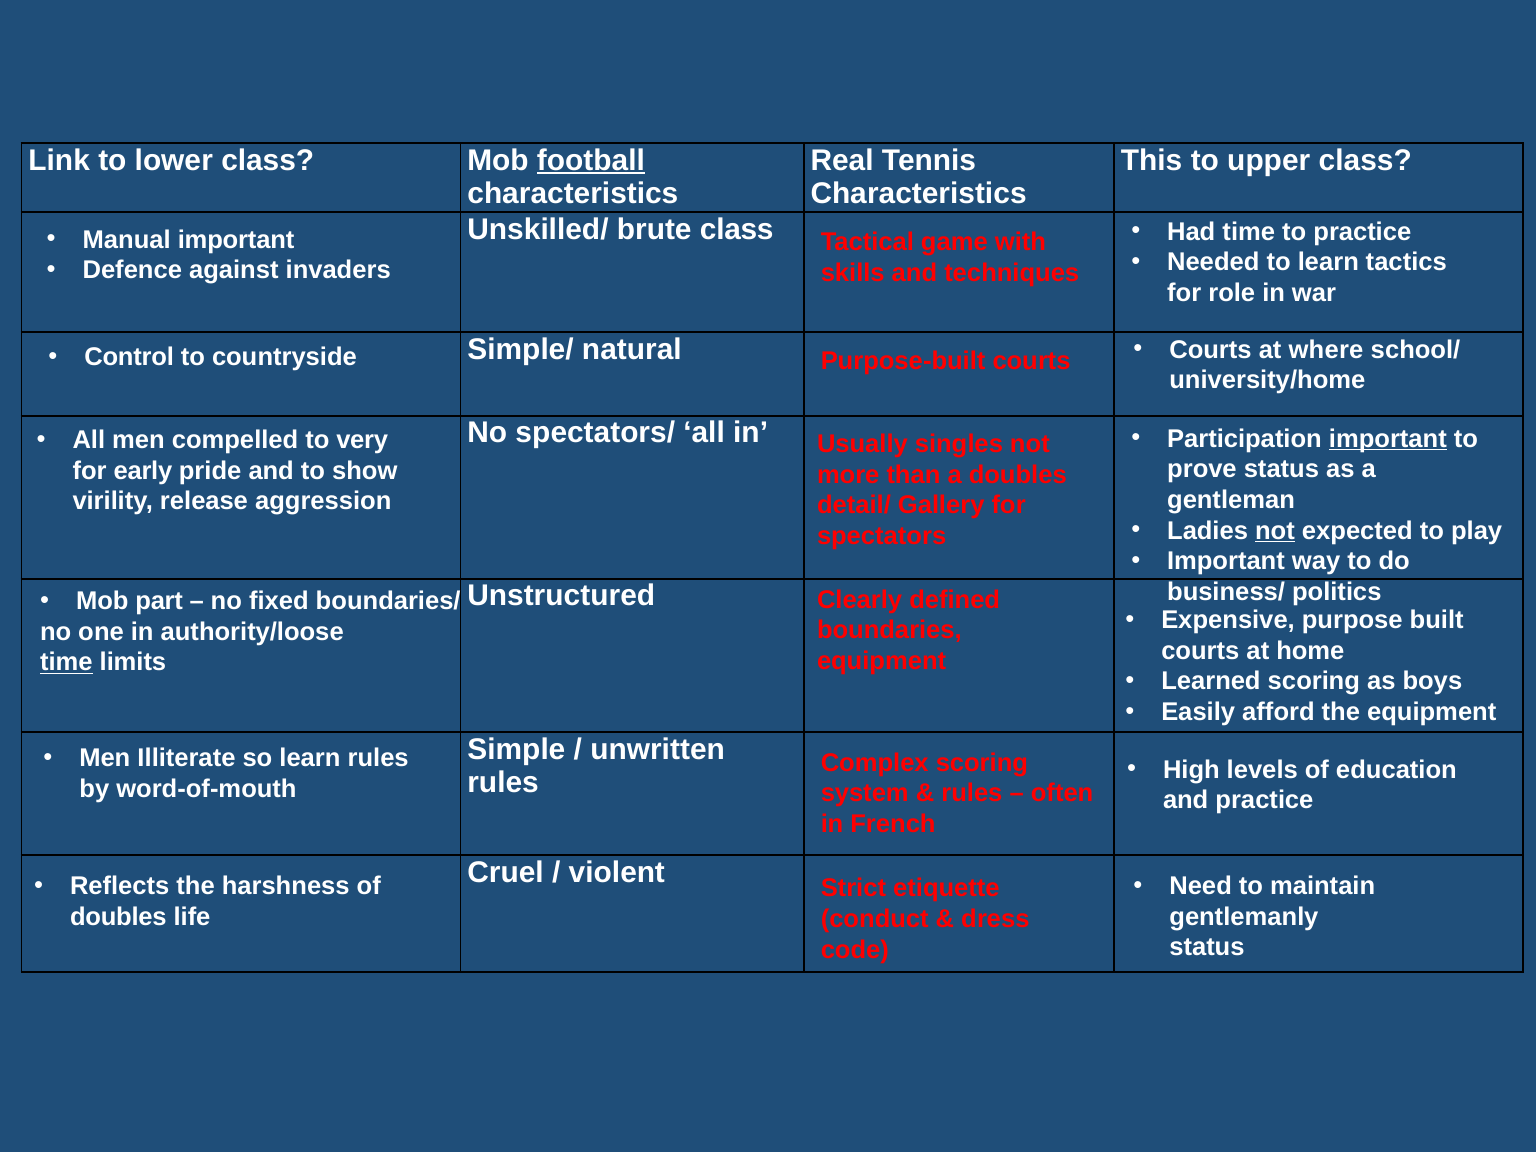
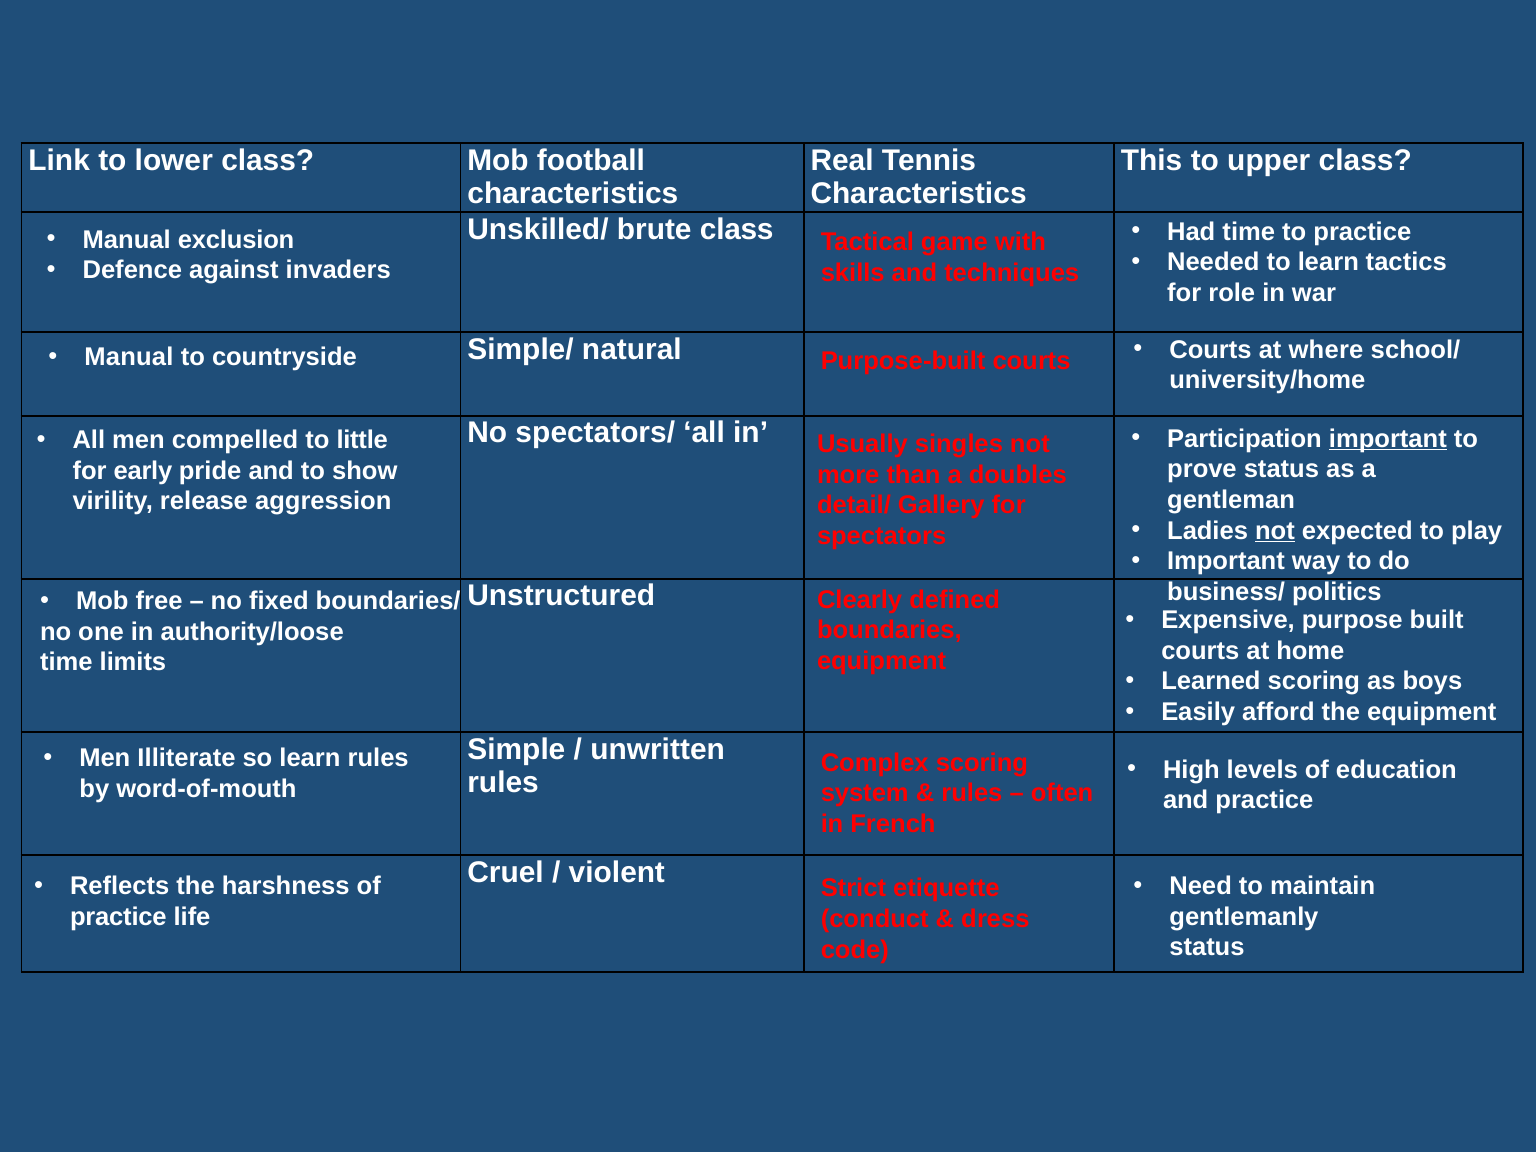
football underline: present -> none (591, 160)
Manual important: important -> exclusion (236, 240)
Control: Control -> Manual (129, 357)
very: very -> little (362, 440)
part: part -> free (159, 601)
time underline: present -> none (66, 662)
doubles: doubles -> practice (118, 917)
